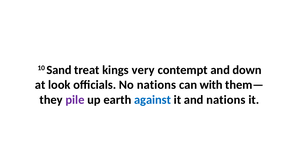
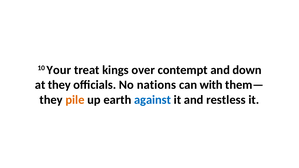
Sand: Sand -> Your (59, 70)
very: very -> over (143, 70)
at look: look -> they (59, 85)
pile colour: purple -> orange (75, 100)
and nations: nations -> restless (226, 100)
